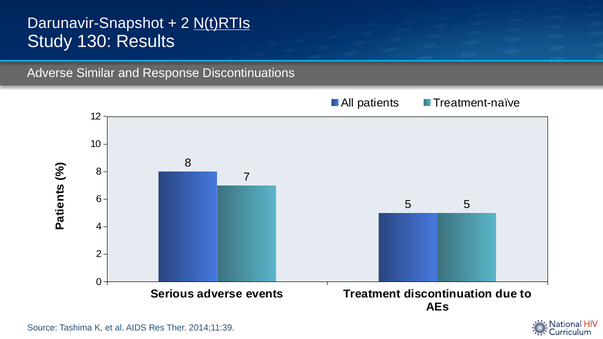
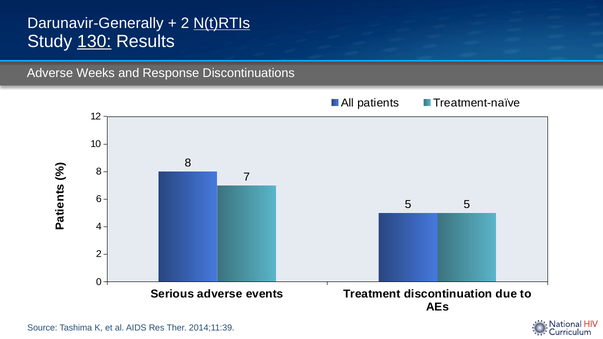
Darunavir-Snapshot: Darunavir-Snapshot -> Darunavir-Generally (95, 23)
130 underline: none -> present (94, 42)
Similar: Similar -> Weeks (96, 73)
